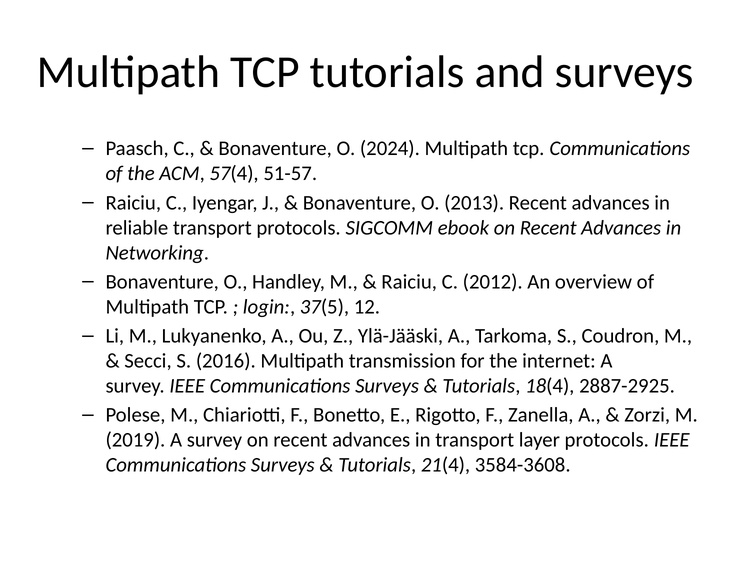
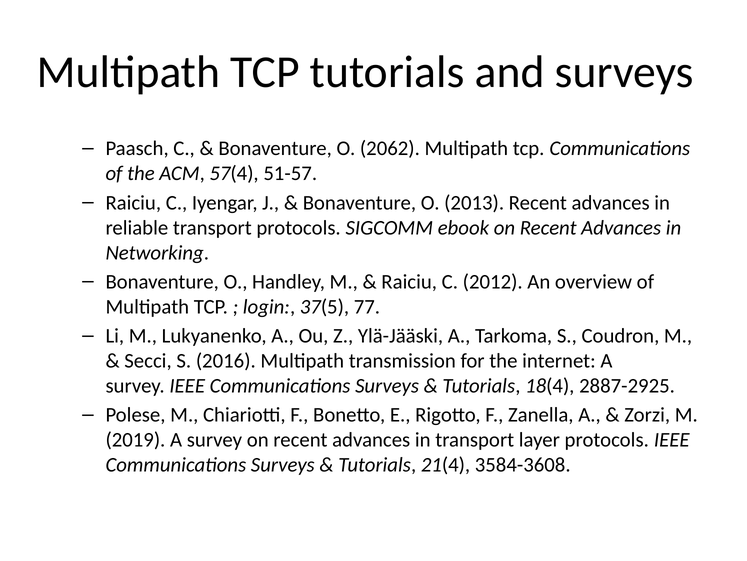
2024: 2024 -> 2062 (390, 148)
12: 12 -> 77 (367, 306)
